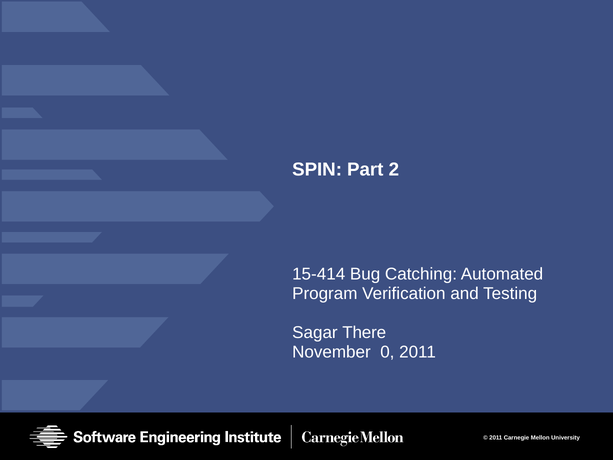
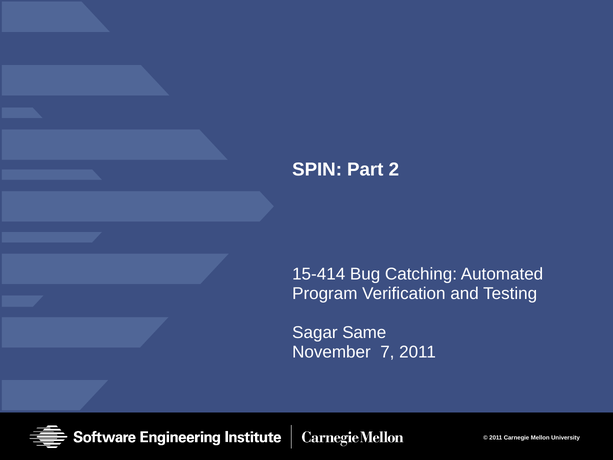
There: There -> Same (364, 332)
0: 0 -> 7 (387, 352)
